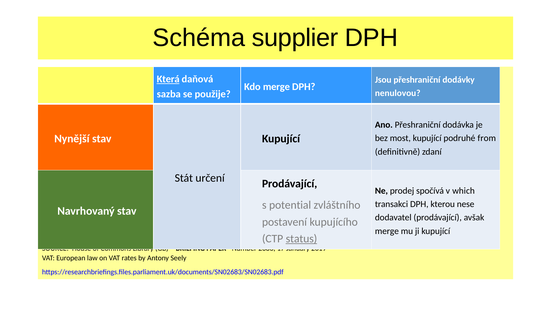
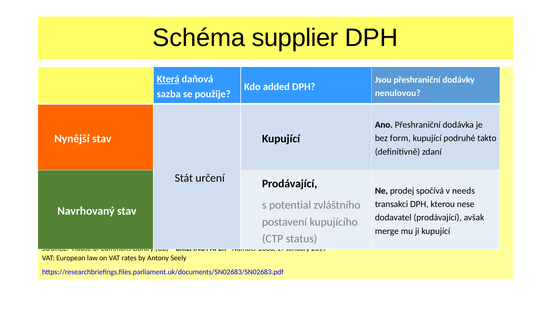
Kdo merge: merge -> added (276, 87)
most: most -> form (400, 138)
from: from -> takto (487, 138)
which: which -> needs (464, 191)
status underline: present -> none (301, 239)
